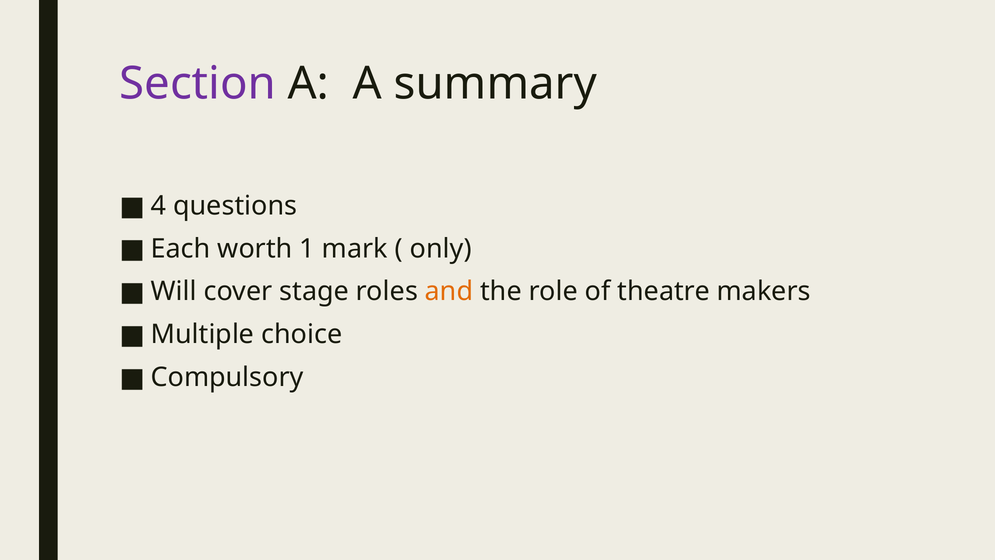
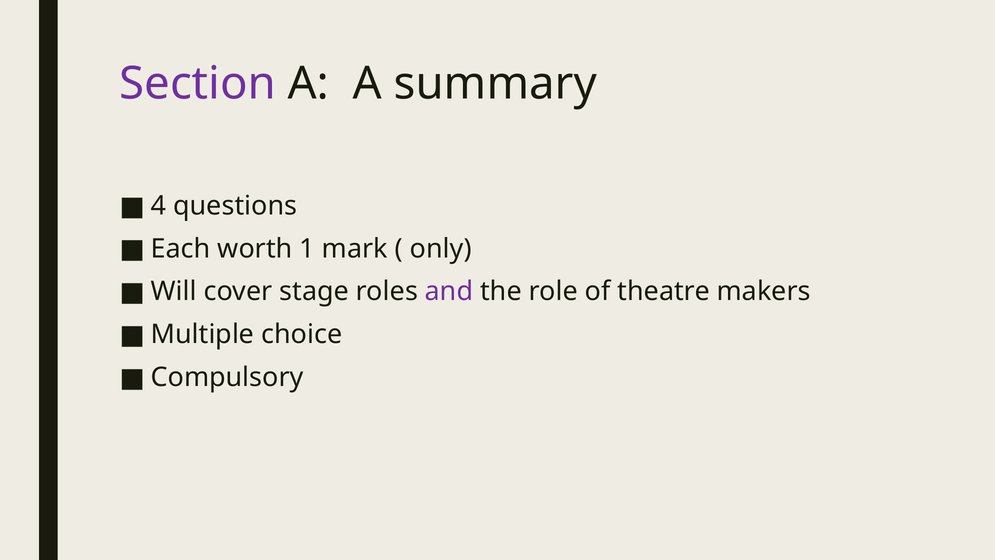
and colour: orange -> purple (449, 291)
